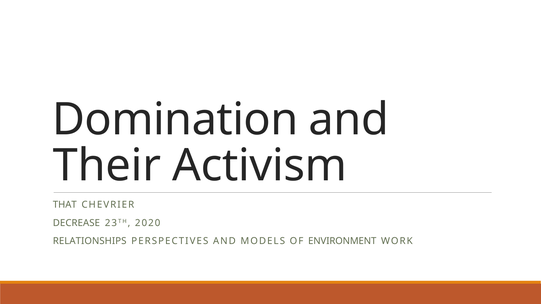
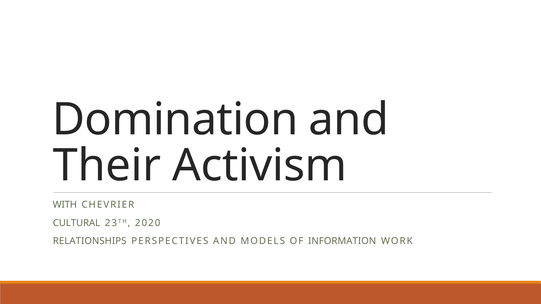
THAT: THAT -> WITH (65, 205)
DECREASE: DECREASE -> CULTURAL (77, 223)
ENVIRONMENT: ENVIRONMENT -> INFORMATION (342, 241)
